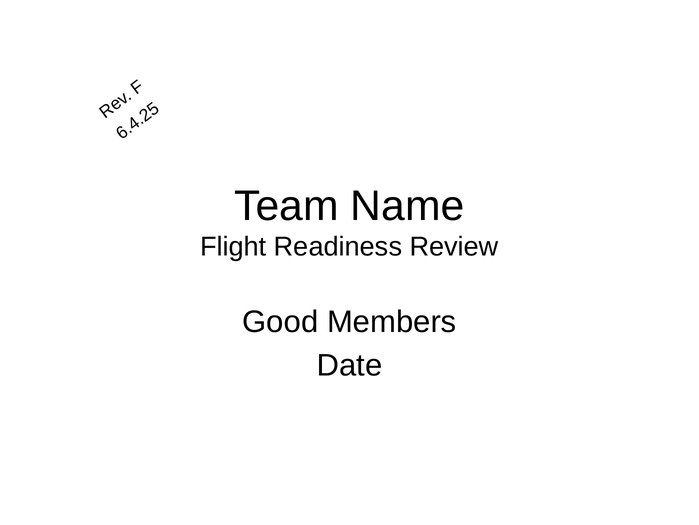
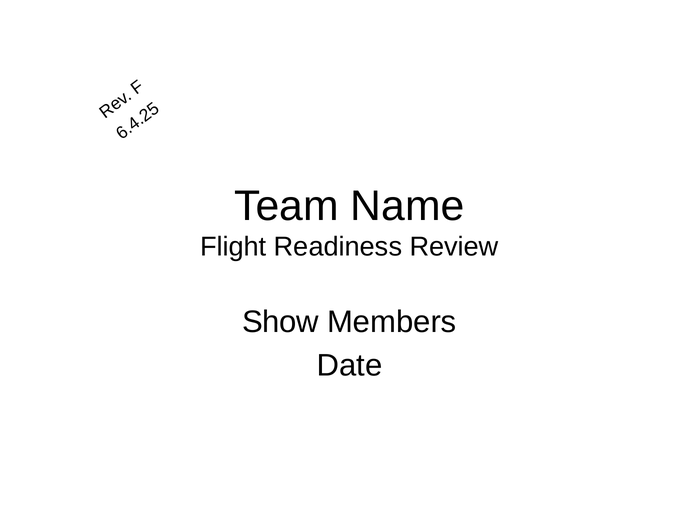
Good: Good -> Show (280, 321)
